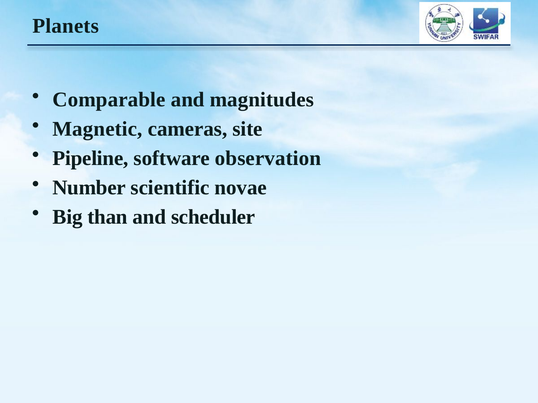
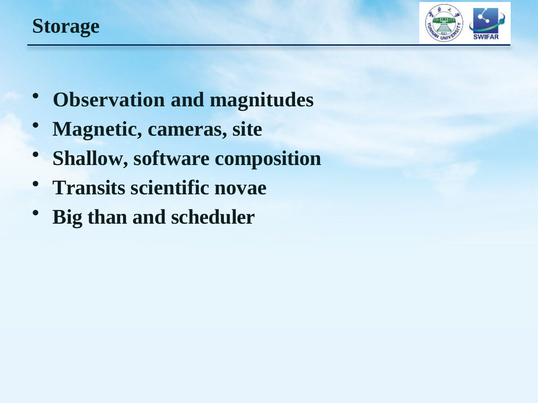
Planets: Planets -> Storage (66, 26)
Comparable: Comparable -> Observation (109, 100)
Pipeline: Pipeline -> Shallow (90, 158)
observation: observation -> composition (268, 158)
Number: Number -> Transits (89, 188)
